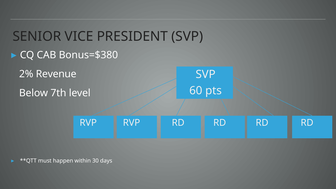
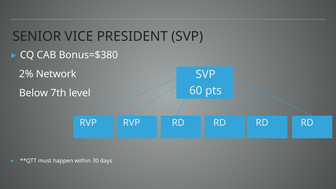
Revenue: Revenue -> Network (56, 74)
